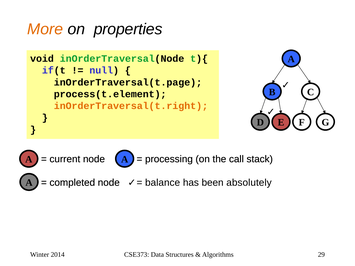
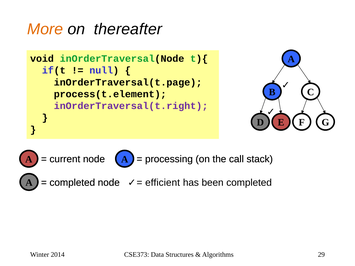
properties: properties -> thereafter (128, 29)
inOrderTraversal(t.right colour: orange -> purple (131, 106)
balance: balance -> efficient (163, 183)
been absolutely: absolutely -> completed (249, 183)
